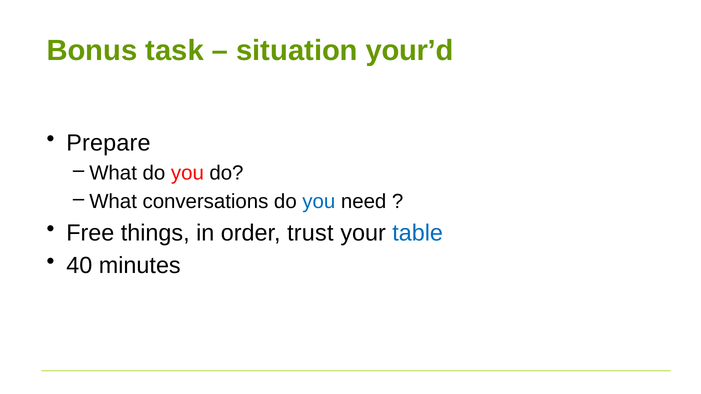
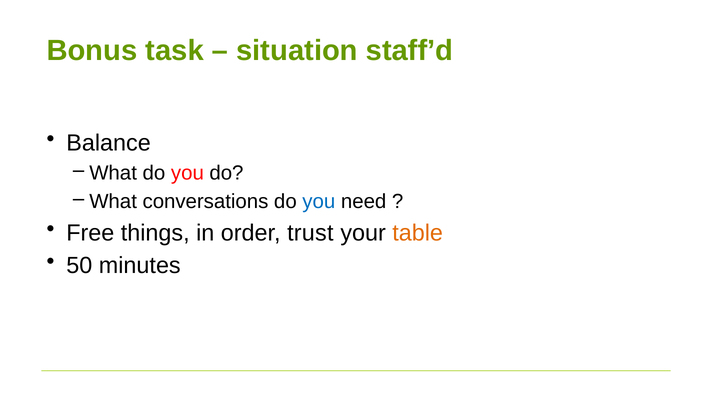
your’d: your’d -> staff’d (410, 51)
Prepare: Prepare -> Balance (109, 143)
table colour: blue -> orange (418, 233)
40: 40 -> 50 (79, 266)
